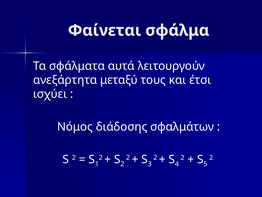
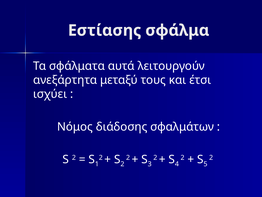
Φαίνεται: Φαίνεται -> Εστίασης (105, 30)
